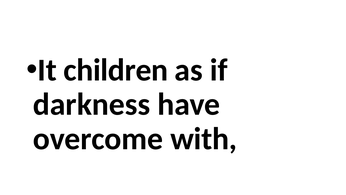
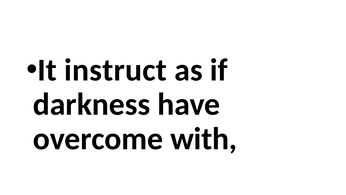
children: children -> instruct (115, 70)
